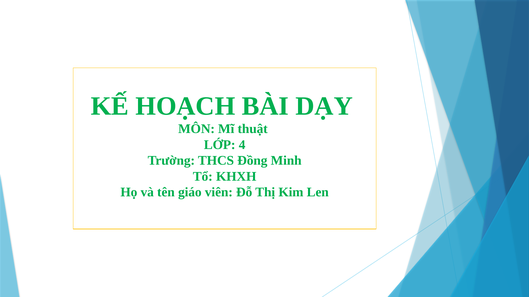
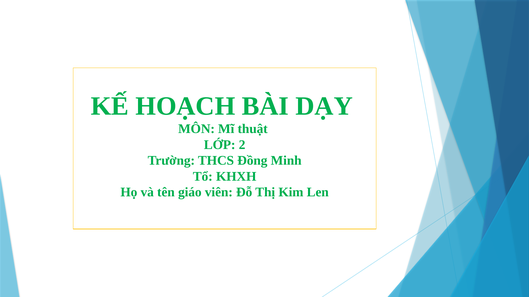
4: 4 -> 2 (242, 145)
